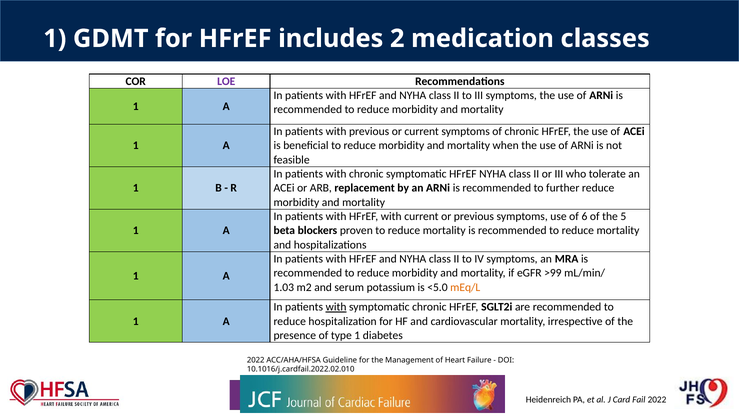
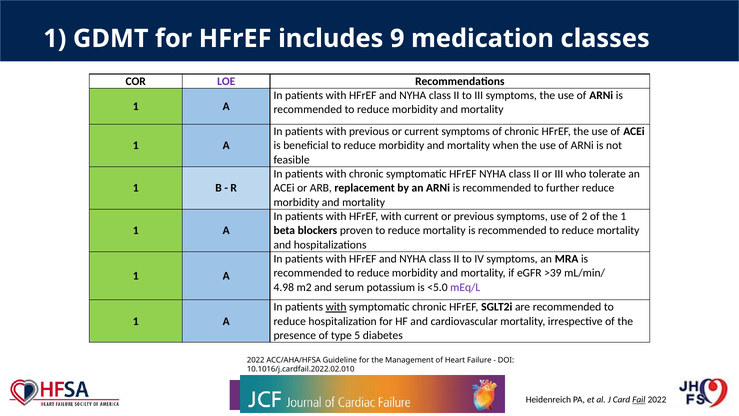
2: 2 -> 9 (397, 39)
6: 6 -> 2 (584, 216)
the 5: 5 -> 1 (623, 216)
>99: >99 -> >39 (553, 273)
1.03: 1.03 -> 4.98 (284, 287)
mEq/L colour: orange -> purple (465, 287)
type 1: 1 -> 5 (357, 335)
Fail underline: none -> present (639, 399)
